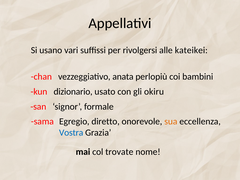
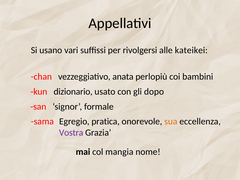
okiru: okiru -> dopo (154, 92)
diretto: diretto -> pratica (106, 121)
Vostra colour: blue -> purple (71, 133)
trovate: trovate -> mangia (119, 152)
